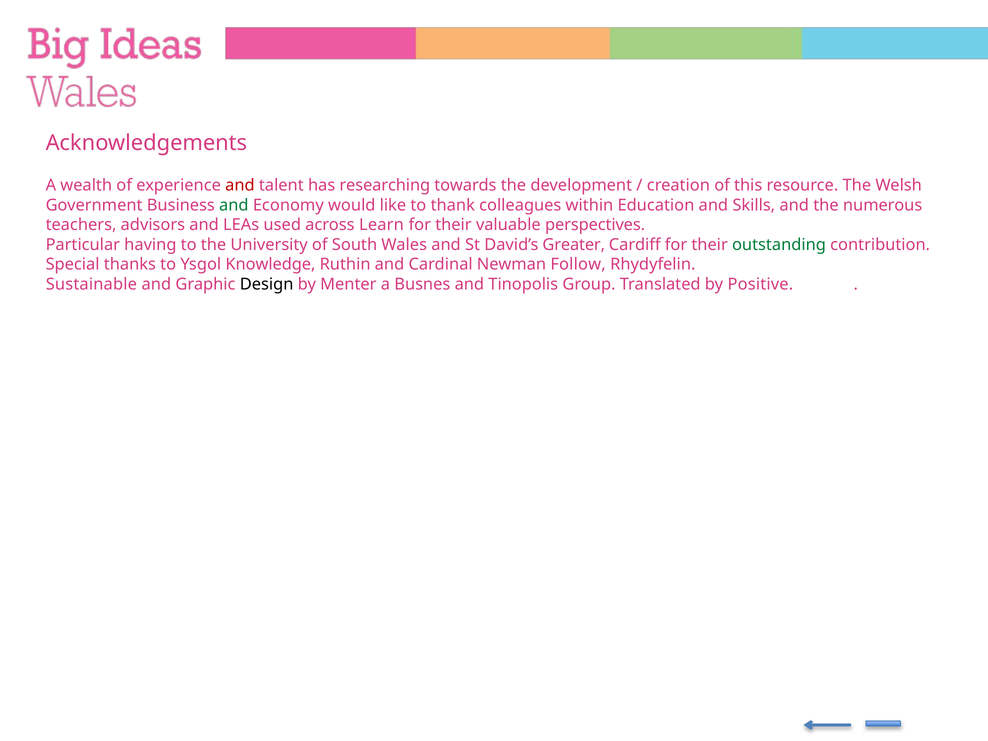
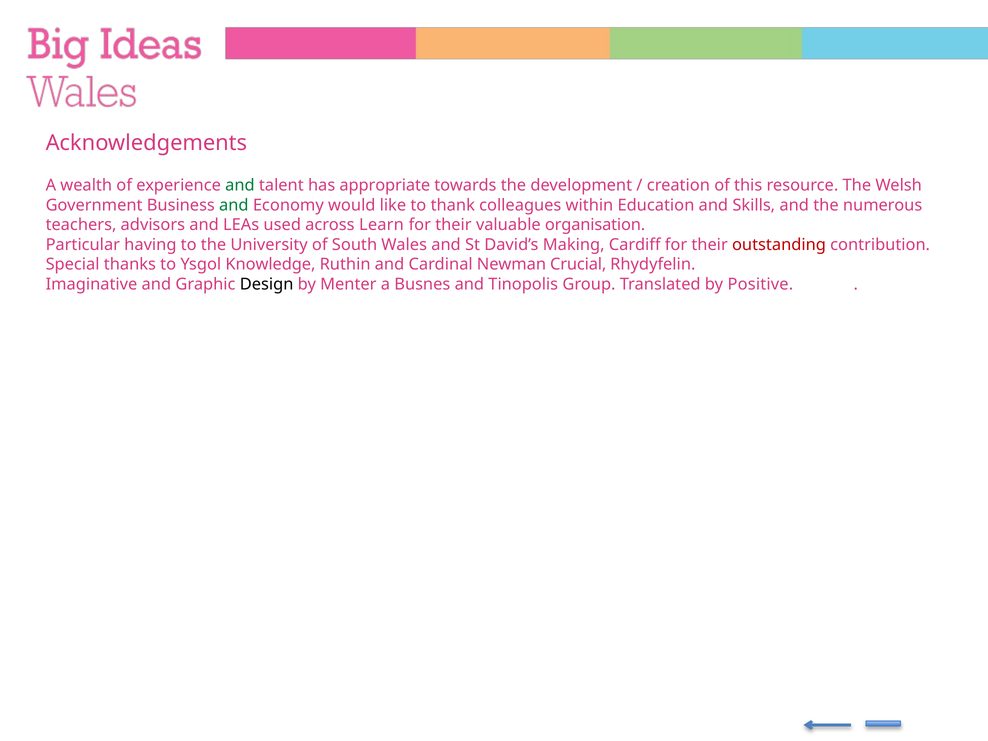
and colour: red -> green (240, 185)
researching: researching -> appropriate (385, 185)
perspectives: perspectives -> organisation (595, 225)
Greater: Greater -> Making (574, 245)
outstanding colour: green -> red (779, 245)
Follow: Follow -> Crucial (578, 265)
Sustainable: Sustainable -> Imaginative (91, 284)
